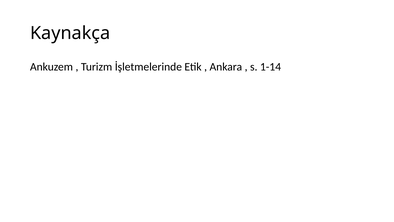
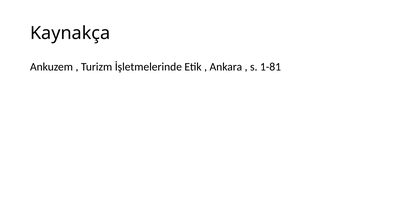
1-14: 1-14 -> 1-81 (271, 67)
